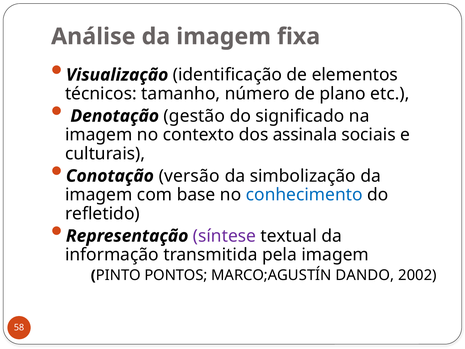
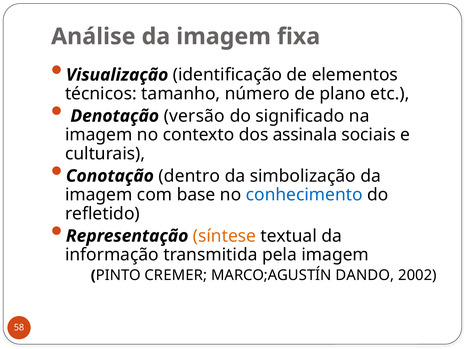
gestão: gestão -> versão (194, 116)
versão: versão -> dentro (189, 176)
síntese colour: purple -> orange (224, 236)
PONTOS: PONTOS -> CREMER (176, 275)
